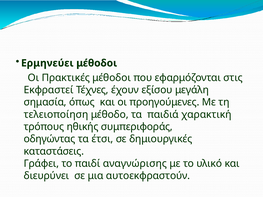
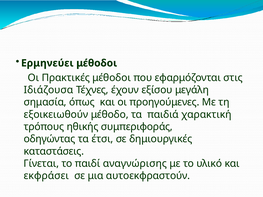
Εκφραστεί: Εκφραστεί -> Ιδιάζουσα (48, 90)
τελειοποίηση: τελειοποίηση -> εξοικειωθούν (56, 115)
Γράφει: Γράφει -> Γίνεται (41, 164)
διευρύνει: διευρύνει -> εκφράσει (46, 176)
